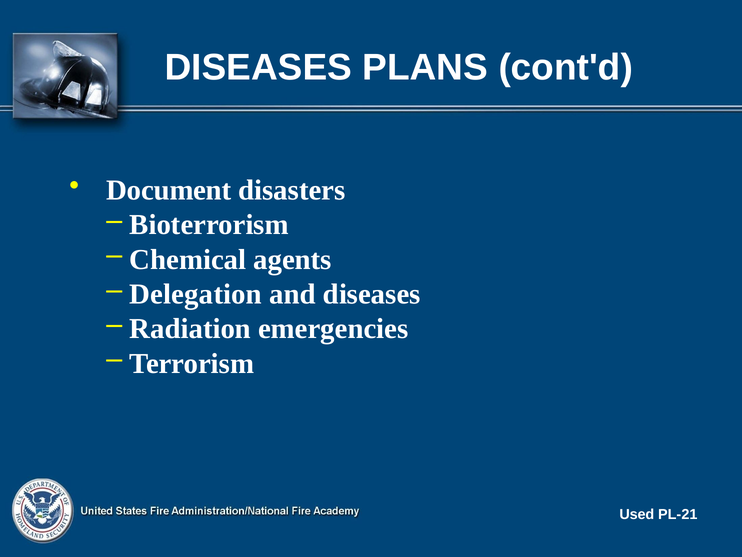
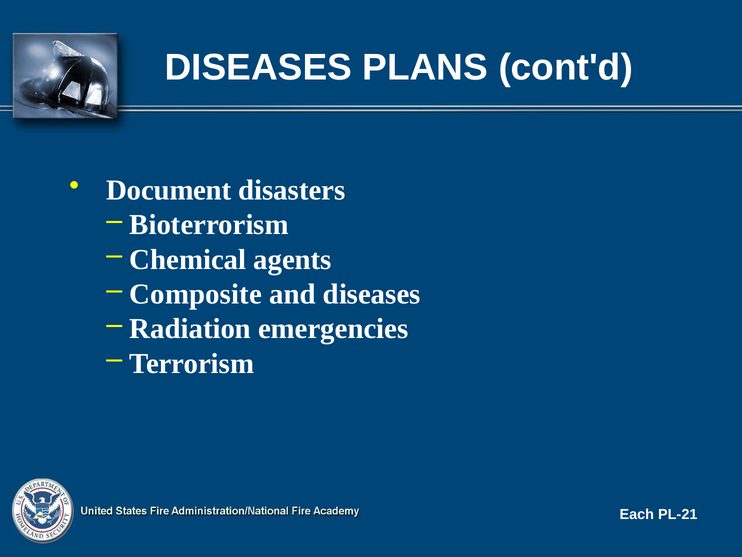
Delegation: Delegation -> Composite (196, 294)
Used: Used -> Each (637, 514)
